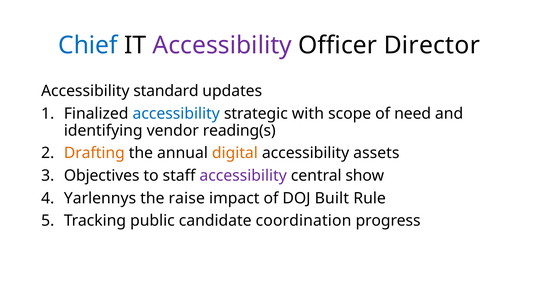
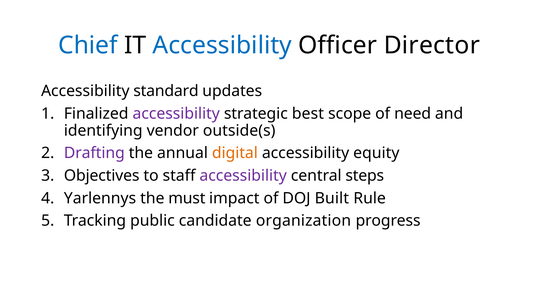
Accessibility colour: purple -> blue (222, 45)
accessibility colour: blue -> purple (176, 114)
with: with -> best (308, 114)
reading(s: reading(s -> outside(s (239, 131)
Drafting colour: orange -> purple (94, 153)
assets: assets -> equity (376, 153)
show: show -> steps (365, 176)
raise: raise -> must (187, 198)
coordination: coordination -> organization (303, 221)
